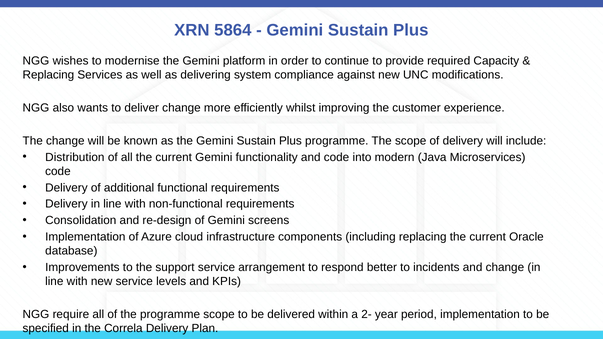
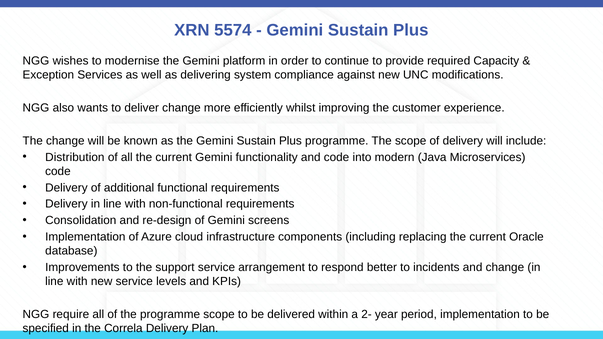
5864: 5864 -> 5574 (233, 30)
Replacing: Replacing -> Exception (48, 75)
